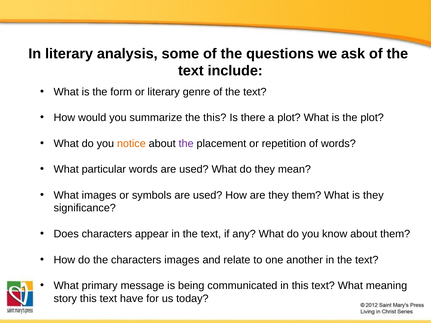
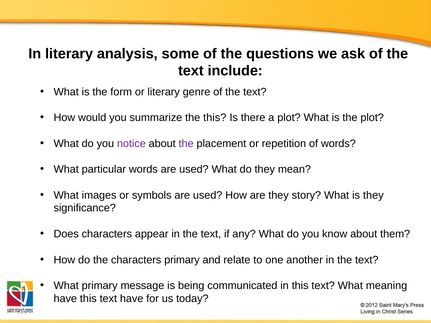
notice colour: orange -> purple (131, 144)
they them: them -> story (306, 195)
characters images: images -> primary (182, 260)
story: story -> have (65, 299)
